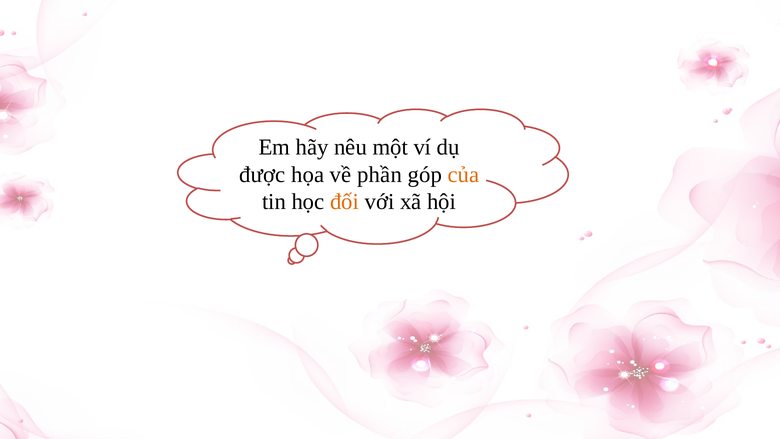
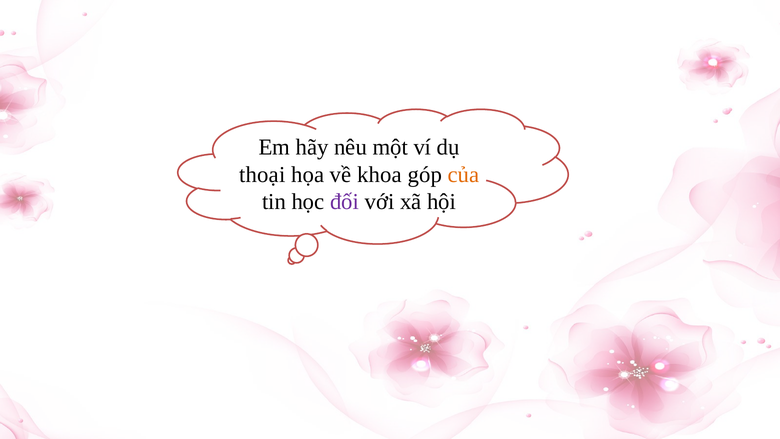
được: được -> thoại (262, 175)
phần: phần -> khoa (379, 175)
đối colour: orange -> purple (345, 202)
